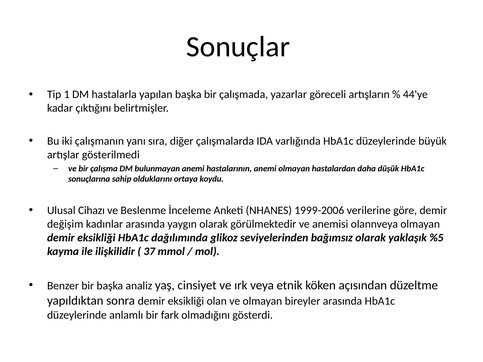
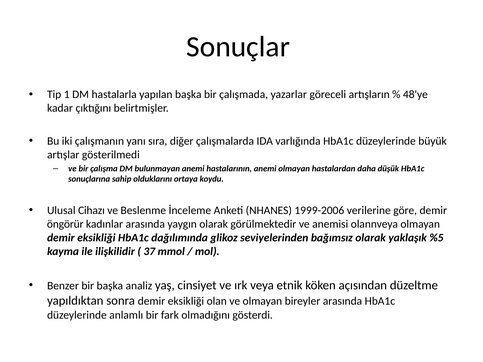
44'ye: 44'ye -> 48'ye (415, 95)
değişim: değişim -> öngörür (65, 224)
